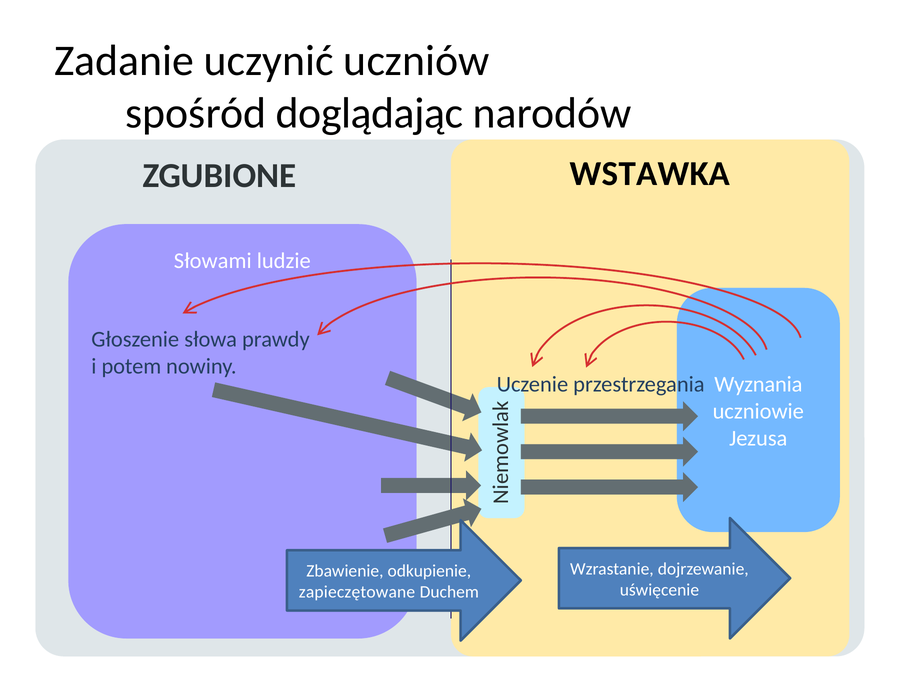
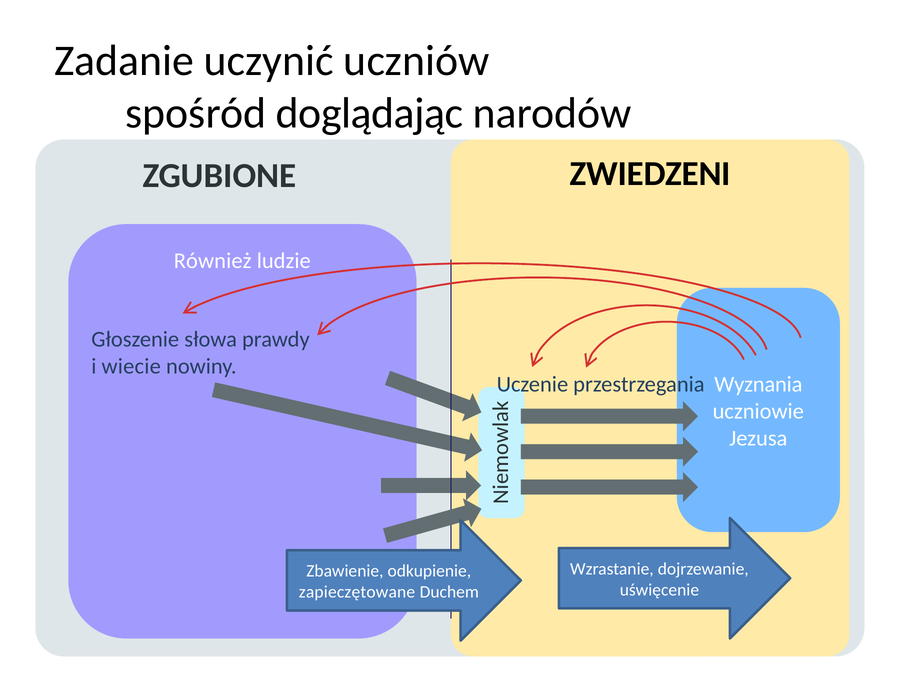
WSTAWKA: WSTAWKA -> ZWIEDZENI (650, 174)
Słowami: Słowami -> Również (213, 261)
potem: potem -> wiecie (131, 367)
